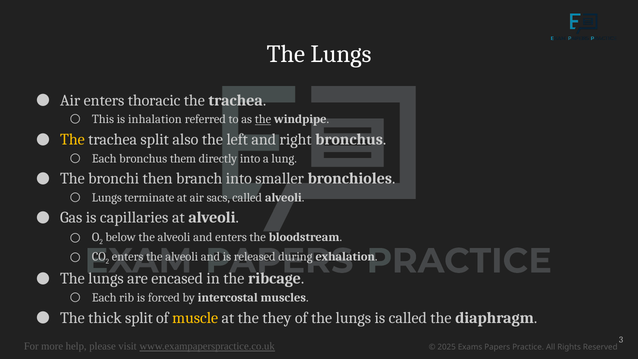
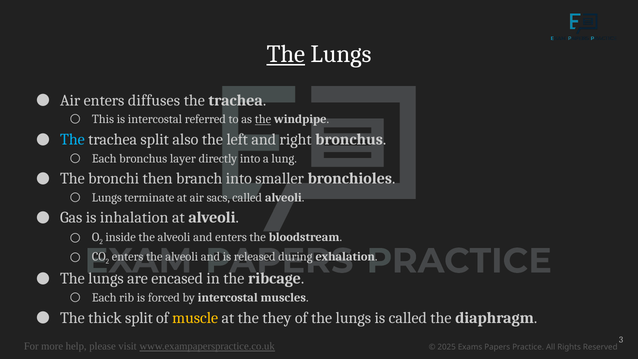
The underline: none -> present (286, 54)
thoracic: thoracic -> diffuses (154, 100)
is inhalation: inhalation -> intercostal (155, 119)
The colour: yellow -> light blue (72, 139)
them: them -> layer (183, 158)
capillaries: capillaries -> inhalation (134, 218)
below: below -> inside (121, 237)
